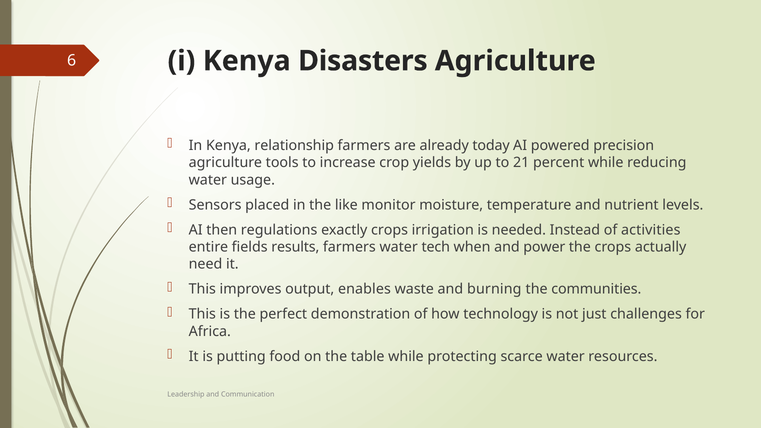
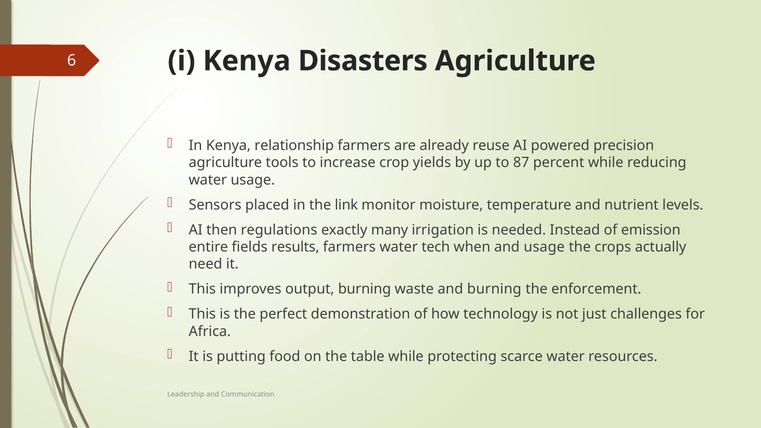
today: today -> reuse (491, 146)
21: 21 -> 87 (521, 163)
like: like -> link (346, 205)
exactly crops: crops -> many (390, 230)
activities: activities -> emission (651, 230)
and power: power -> usage (544, 247)
output enables: enables -> burning (365, 289)
communities: communities -> enforcement (596, 289)
